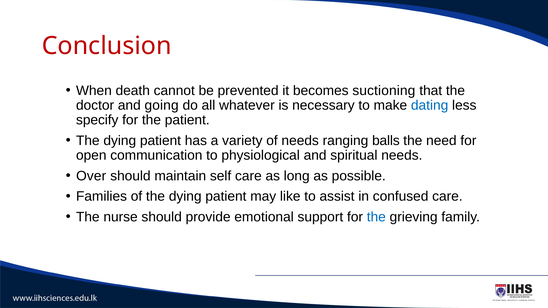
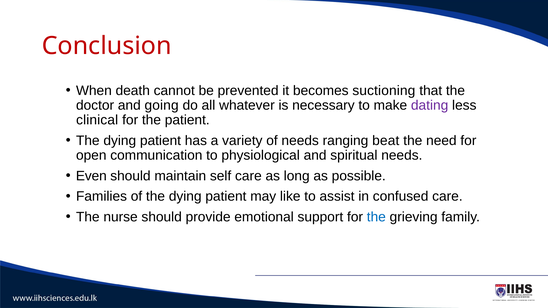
dating colour: blue -> purple (430, 105)
specify: specify -> clinical (97, 120)
balls: balls -> beat (386, 141)
Over: Over -> Even (91, 176)
